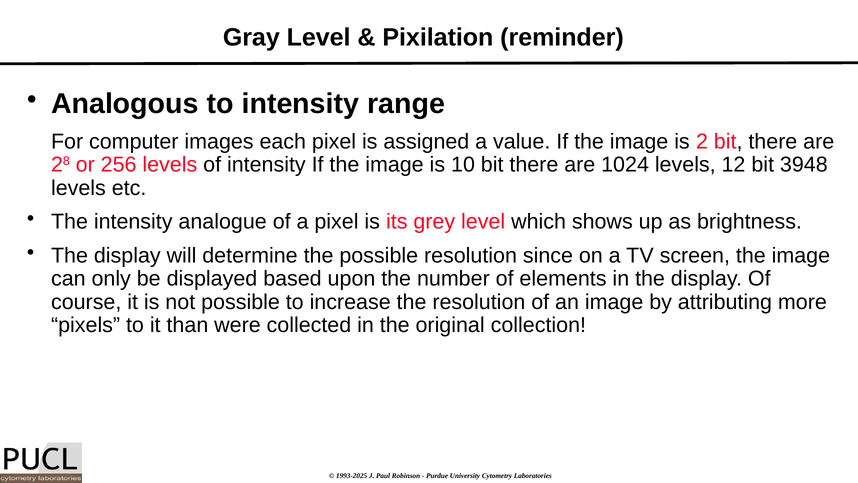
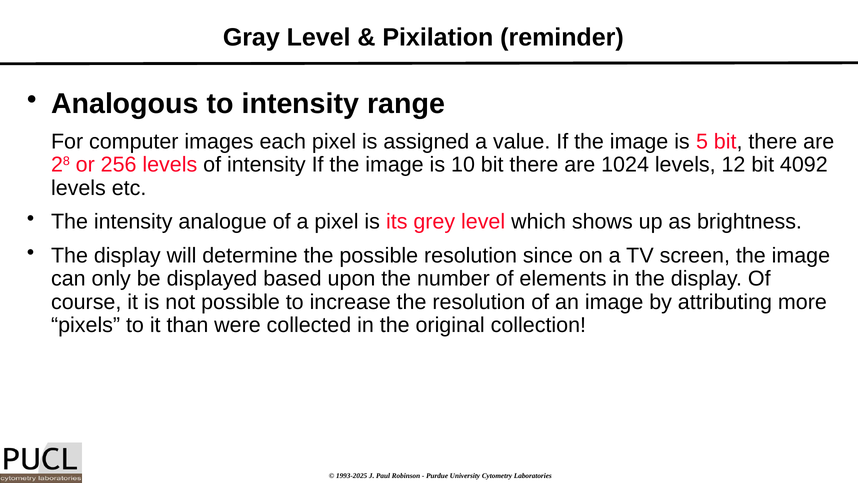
2: 2 -> 5 (702, 141)
3948: 3948 -> 4092 (804, 165)
